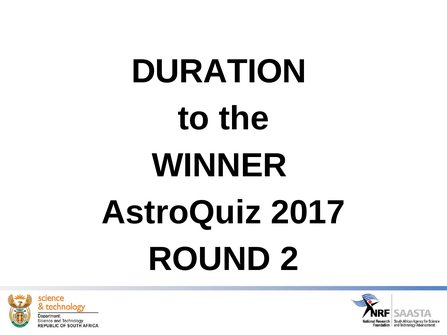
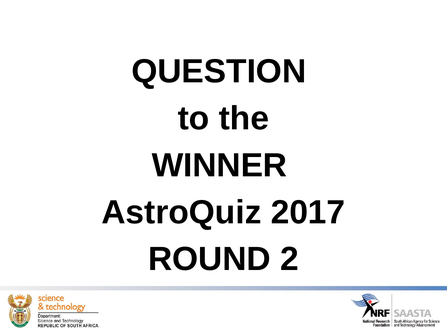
DURATION: DURATION -> QUESTION (219, 72)
